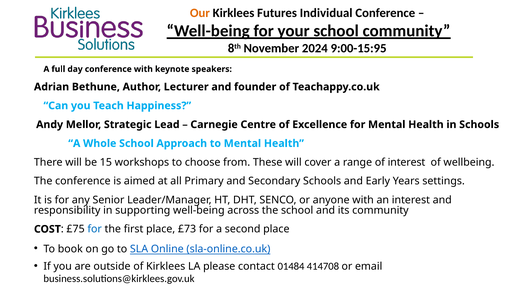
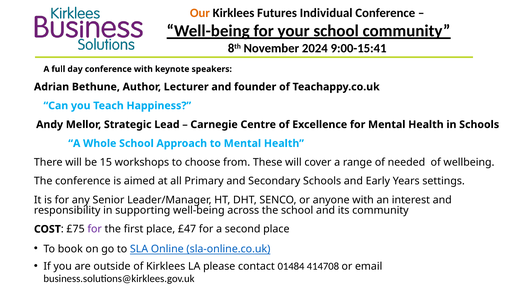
9:00-15:95: 9:00-15:95 -> 9:00-15:41 (359, 48)
of interest: interest -> needed (406, 162)
for colour: blue -> purple (95, 229)
£73: £73 -> £47 (187, 229)
